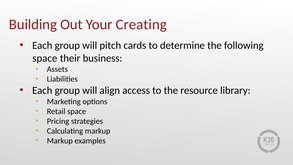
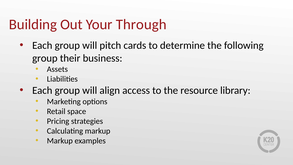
Creating: Creating -> Through (141, 24)
space: space -> group (45, 58)
